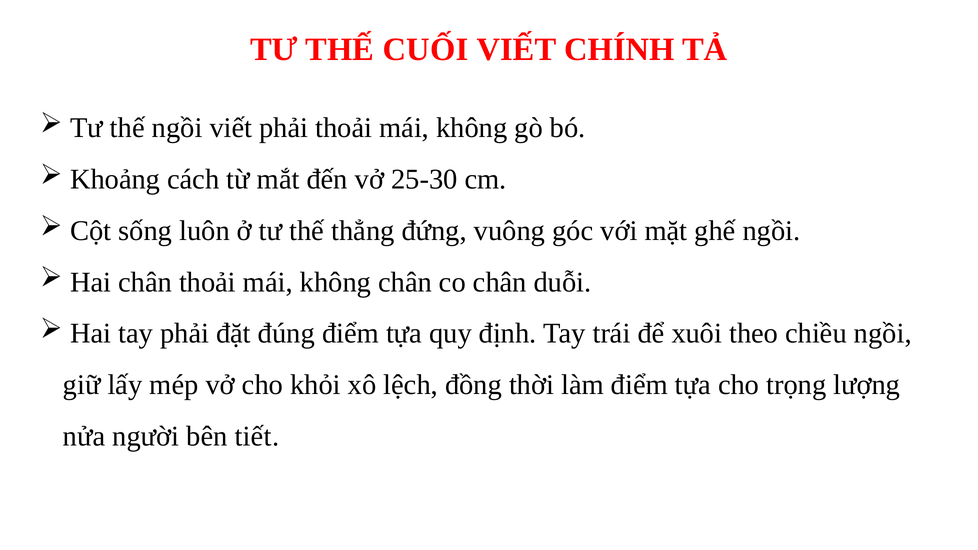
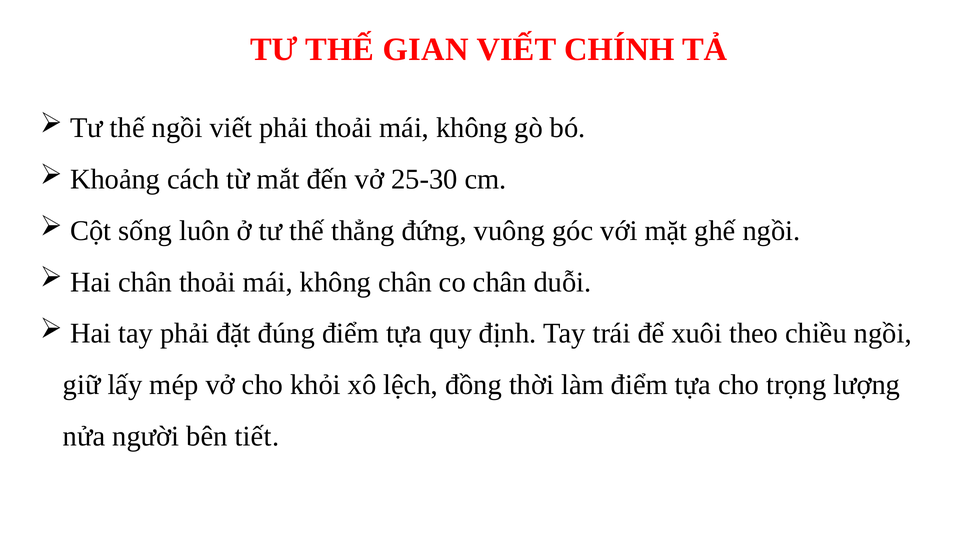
CUỐI: CUỐI -> GIAN (426, 49)
